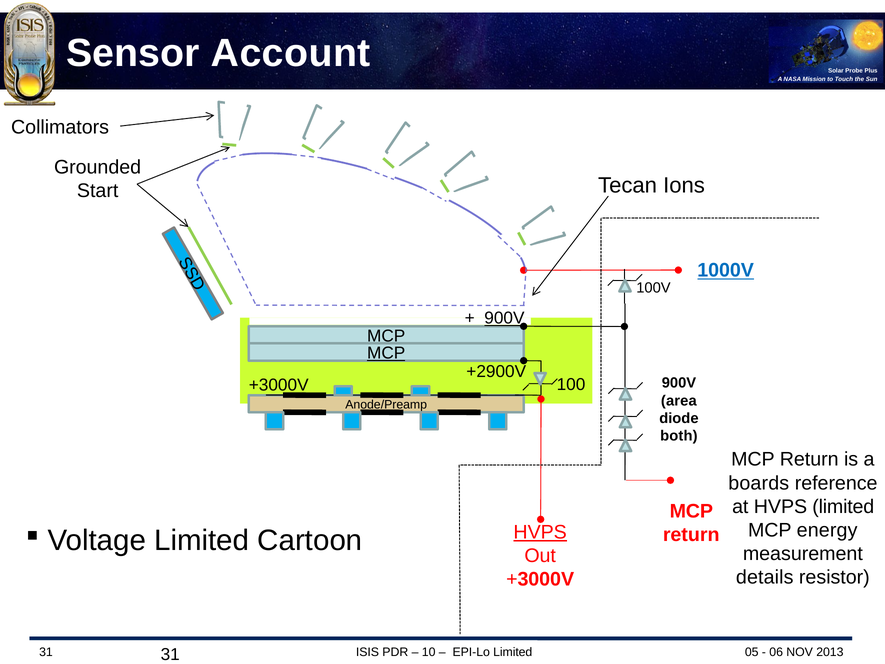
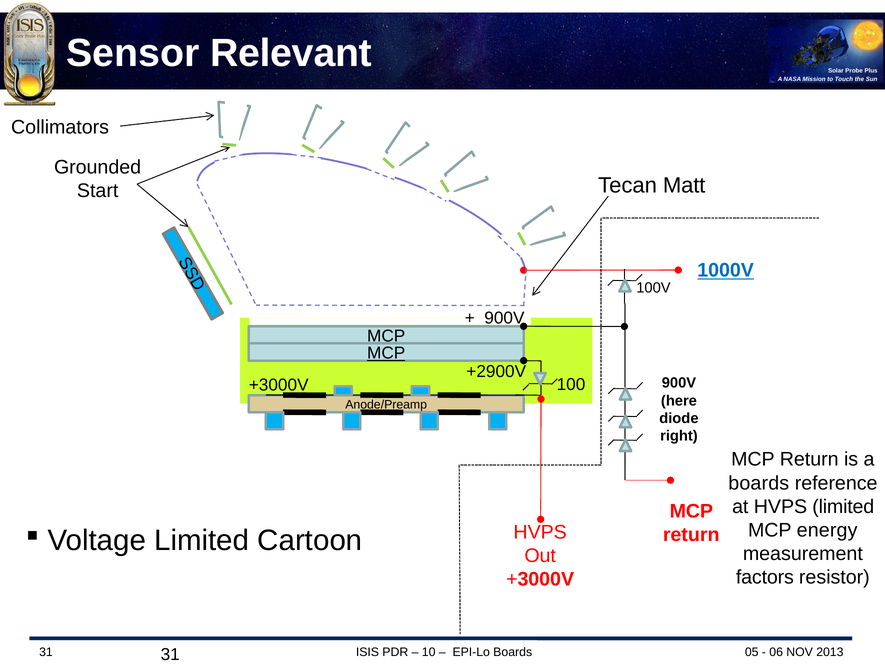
Account: Account -> Relevant (291, 53)
Ions: Ions -> Matt (684, 185)
900V underline: present -> none (504, 318)
area: area -> here (679, 400)
both: both -> right (679, 436)
HVPS underline: present -> none (540, 532)
details: details -> factors (765, 577)
Limited: Limited -> Boards (513, 652)
